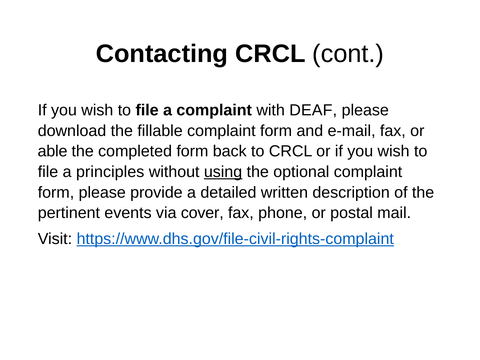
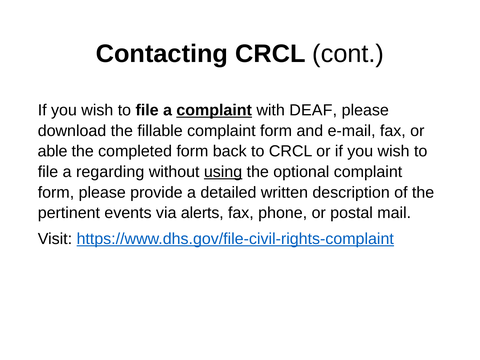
complaint underline: none -> present (214, 110)
principles: principles -> regarding (110, 172)
cover: cover -> alerts (202, 213)
